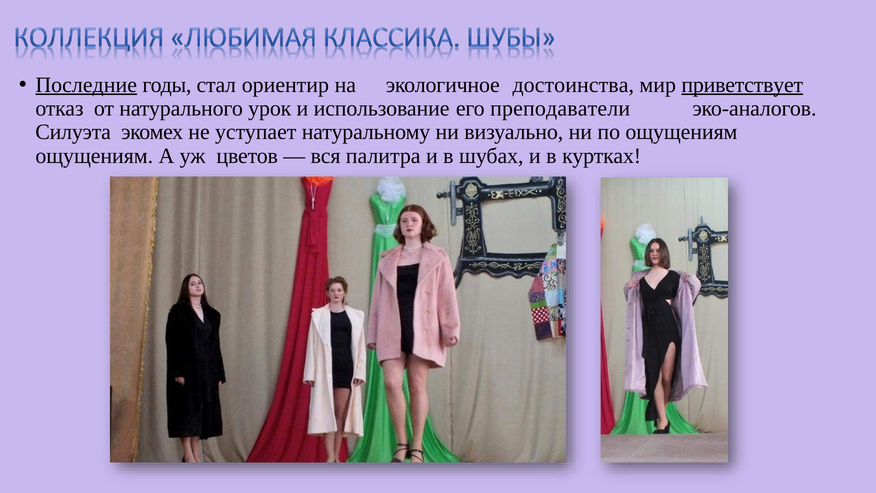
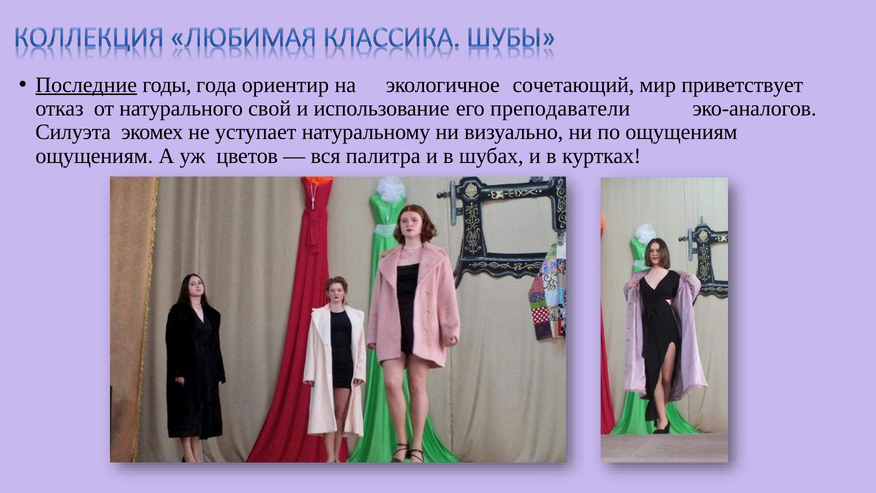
стал: стал -> года (216, 85)
достоинства: достоинства -> сочетающий (573, 85)
приветствует underline: present -> none (742, 85)
урок: урок -> свой (270, 108)
